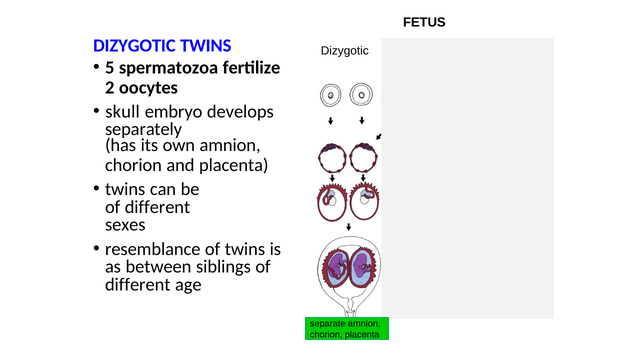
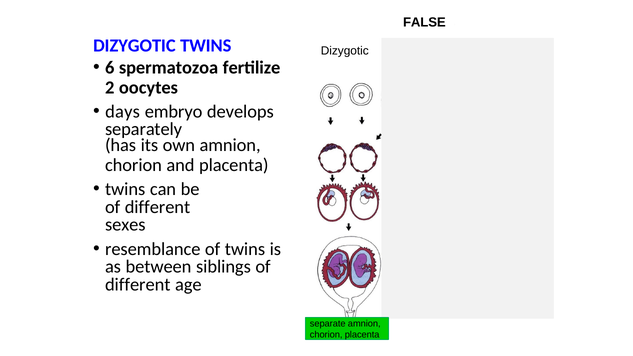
FETUS: FETUS -> FALSE (424, 22)
5: 5 -> 6 (110, 68)
skull: skull -> days (123, 112)
